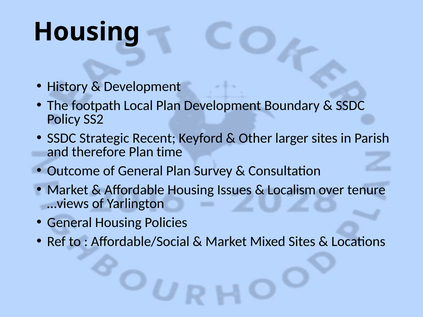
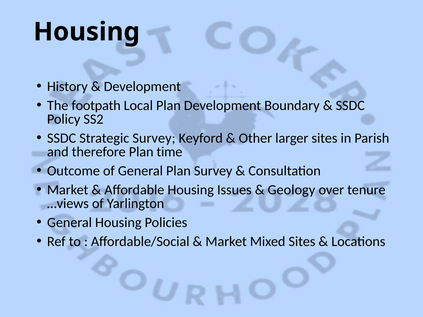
Strategic Recent: Recent -> Survey (154, 138)
Localism: Localism -> Geology (291, 190)
